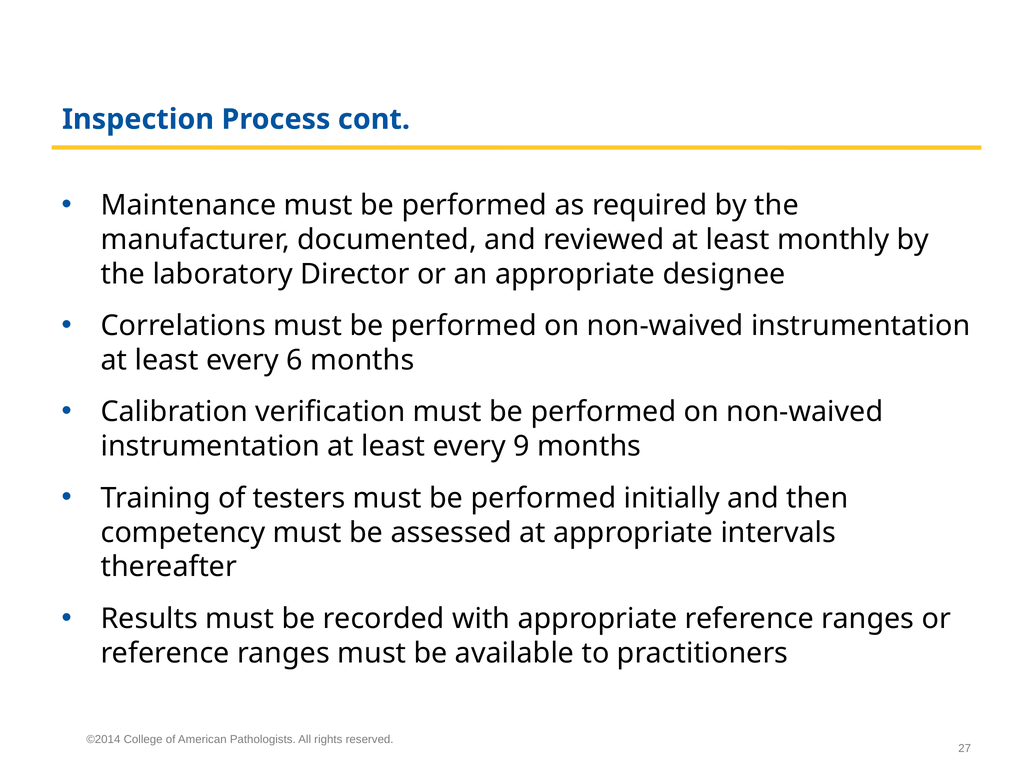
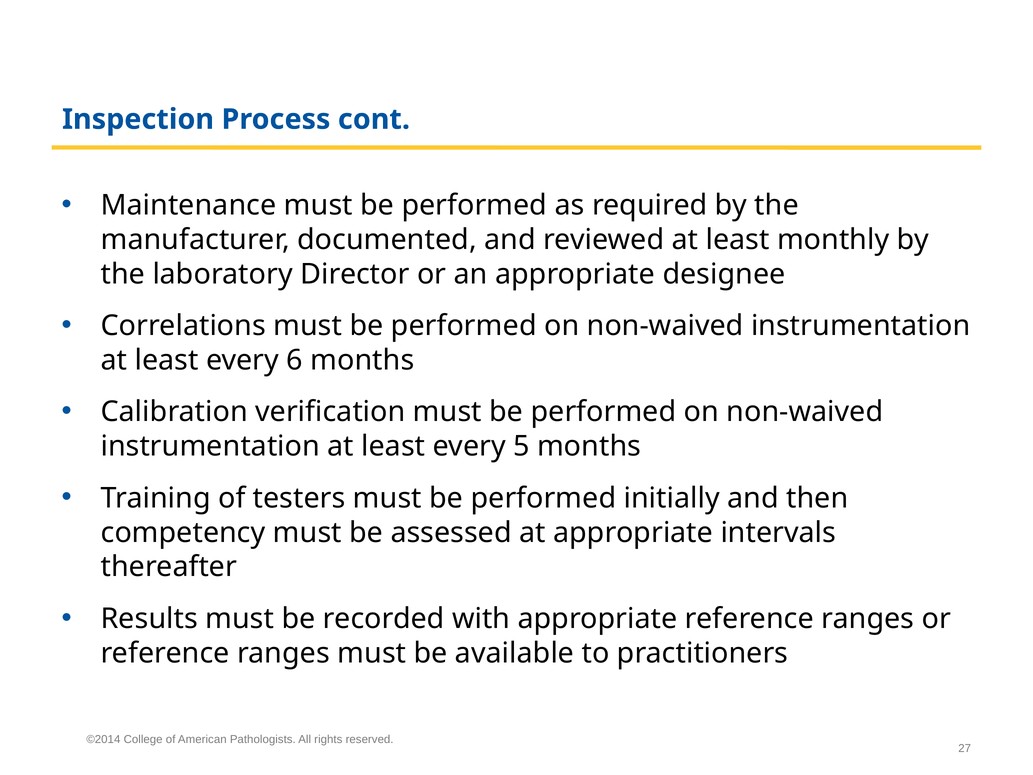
9: 9 -> 5 (521, 446)
